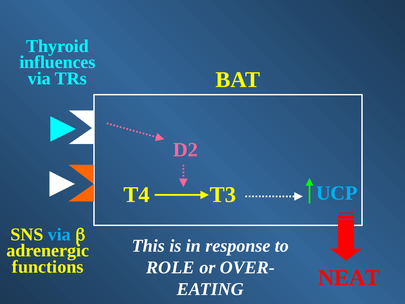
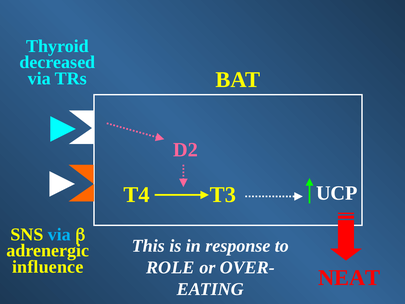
influences: influences -> decreased (57, 62)
UCP colour: light blue -> white (337, 193)
functions: functions -> influence (48, 267)
